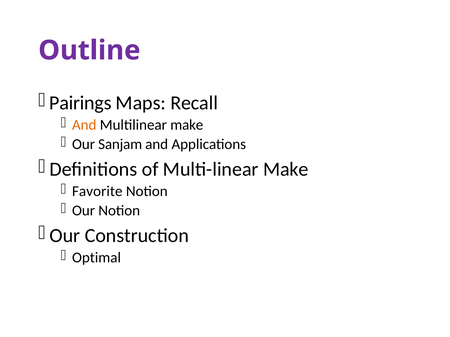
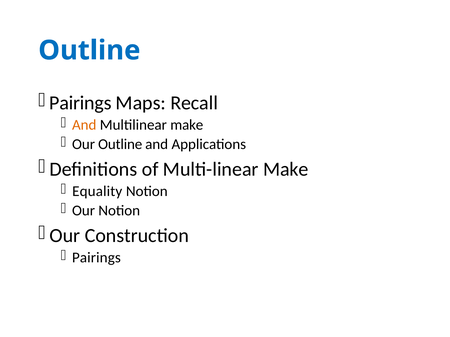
Outline colour: purple -> blue (89, 50)
Our Sanjam: Sanjam -> Outline (120, 144)
Favorite: Favorite -> Equality (97, 191)
Optimal: Optimal -> Pairings (96, 258)
